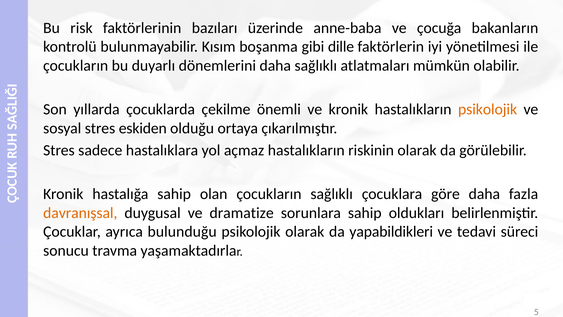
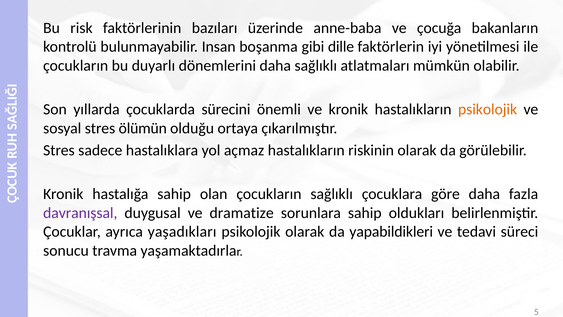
Kısım: Kısım -> Insan (219, 47)
çekilme: çekilme -> sürecini (226, 109)
eskiden: eskiden -> ölümün (143, 128)
davranışsal colour: orange -> purple (80, 213)
bulunduğu: bulunduğu -> yaşadıkları (182, 232)
